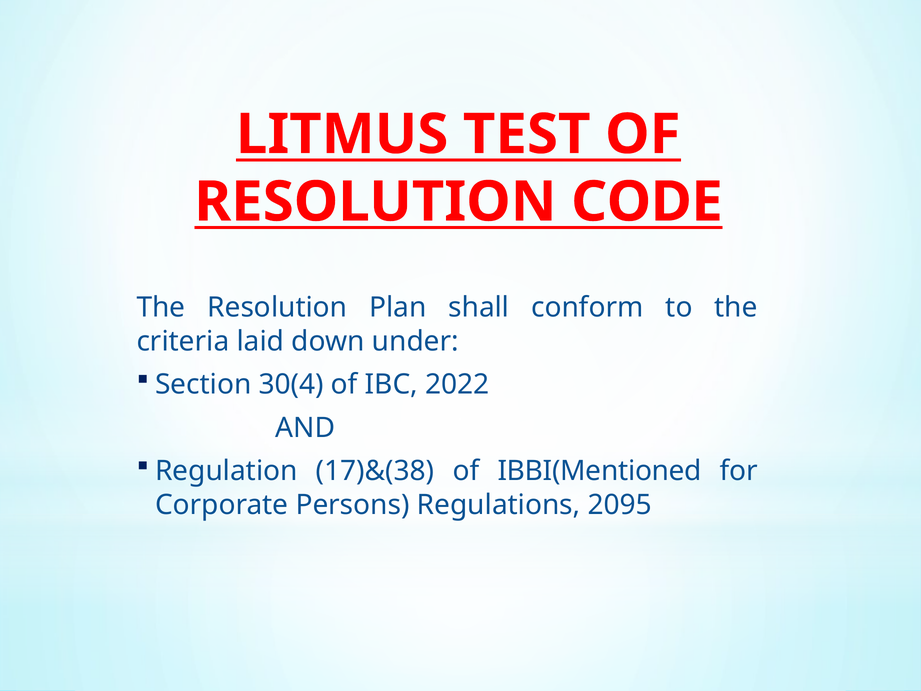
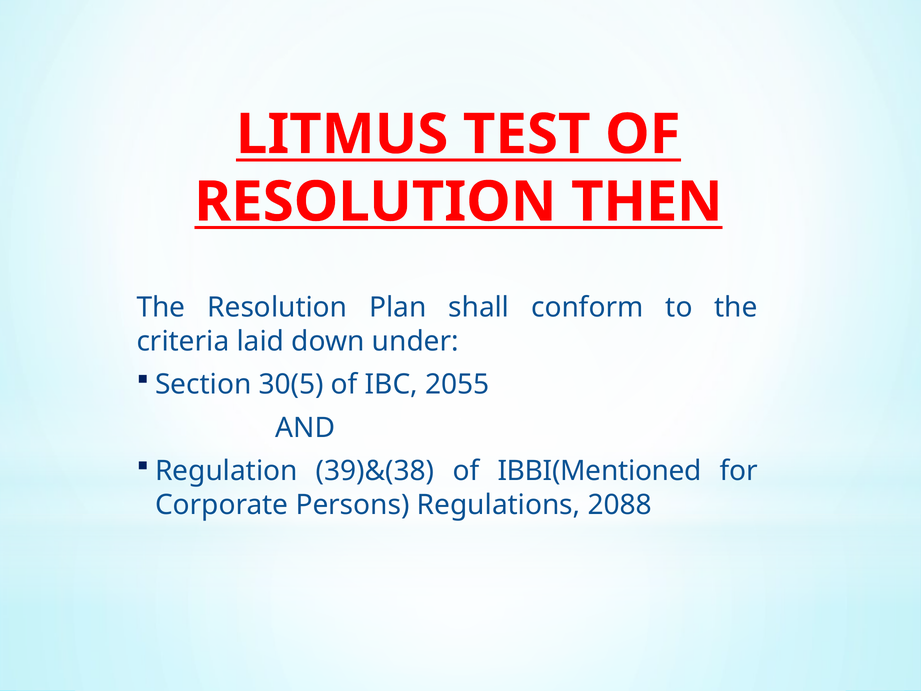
CODE: CODE -> THEN (647, 202)
30(4: 30(4 -> 30(5 (291, 384)
2022: 2022 -> 2055 (457, 384)
17)&(38: 17)&(38 -> 39)&(38 (375, 471)
2095: 2095 -> 2088 (620, 505)
